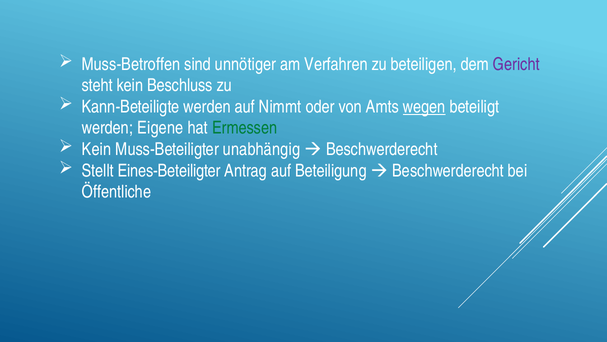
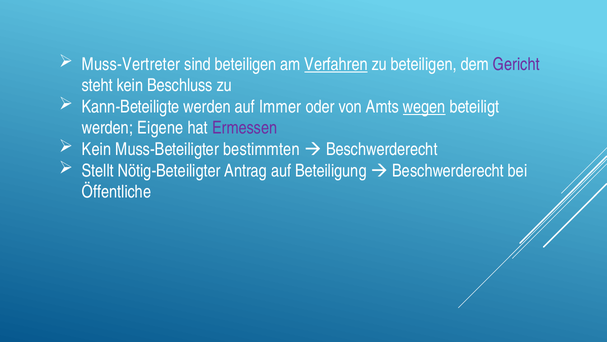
Muss-Betroffen: Muss-Betroffen -> Muss-Vertreter (131, 64)
sind unnötiger: unnötiger -> beteiligen (246, 64)
Verfahren underline: none -> present (336, 64)
Nimmt: Nimmt -> Immer (280, 107)
Ermessen colour: green -> purple (245, 128)
unabhängig: unabhängig -> bestimmten (261, 149)
Eines-Beteiligter: Eines-Beteiligter -> Nötig-Beteiligter (169, 170)
